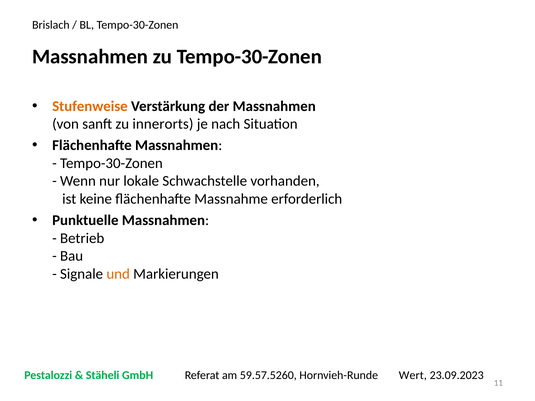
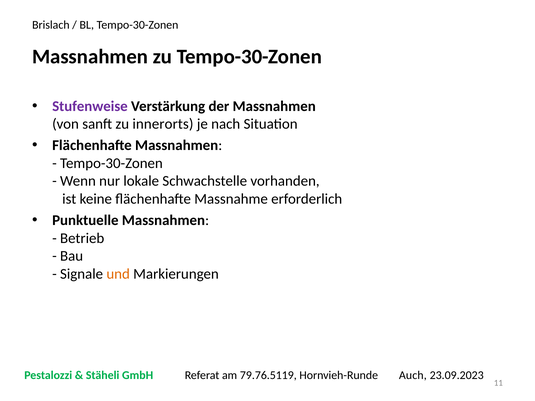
Stufenweise colour: orange -> purple (90, 106)
59.57.5260: 59.57.5260 -> 79.76.5119 (268, 375)
Wert: Wert -> Auch (413, 375)
